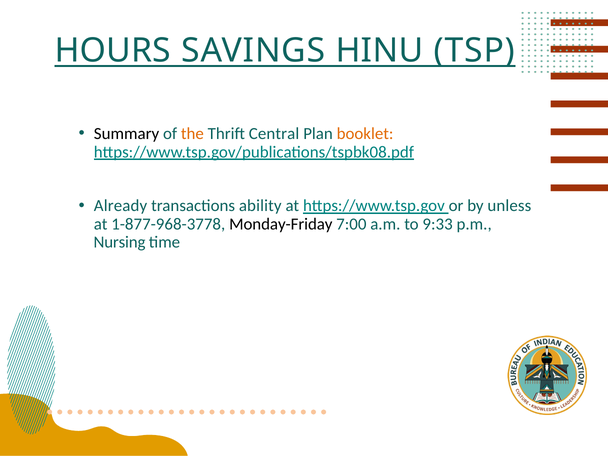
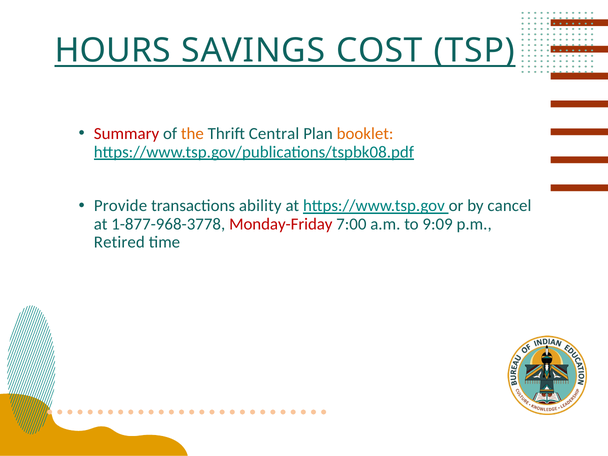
HINU: HINU -> COST (379, 51)
Summary colour: black -> red (127, 133)
Already: Already -> Provide (121, 206)
unless: unless -> cancel (509, 206)
Monday-Friday colour: black -> red (281, 224)
9:33: 9:33 -> 9:09 (438, 224)
Nursing: Nursing -> Retired (119, 242)
